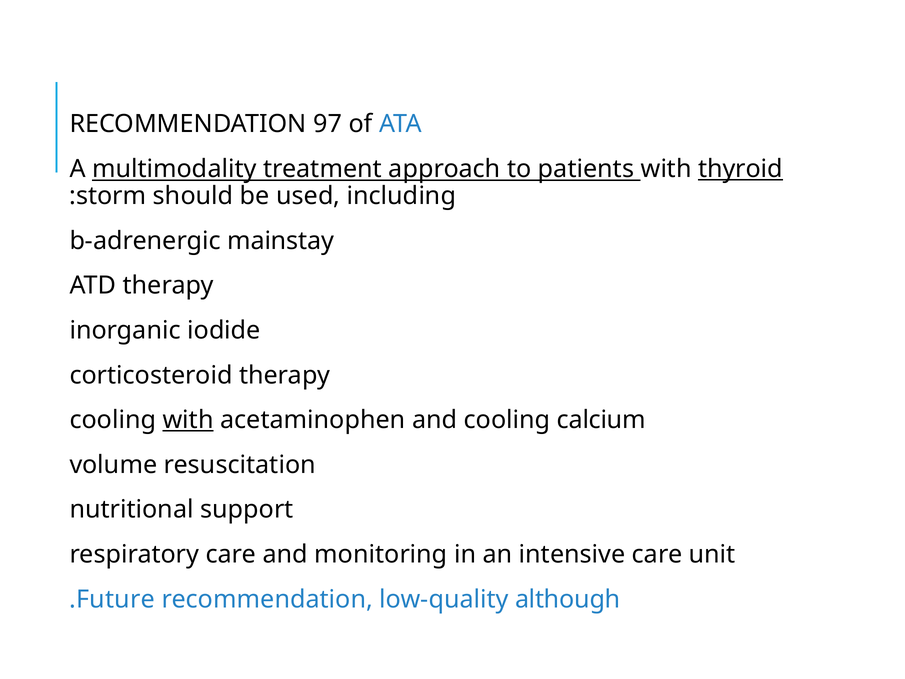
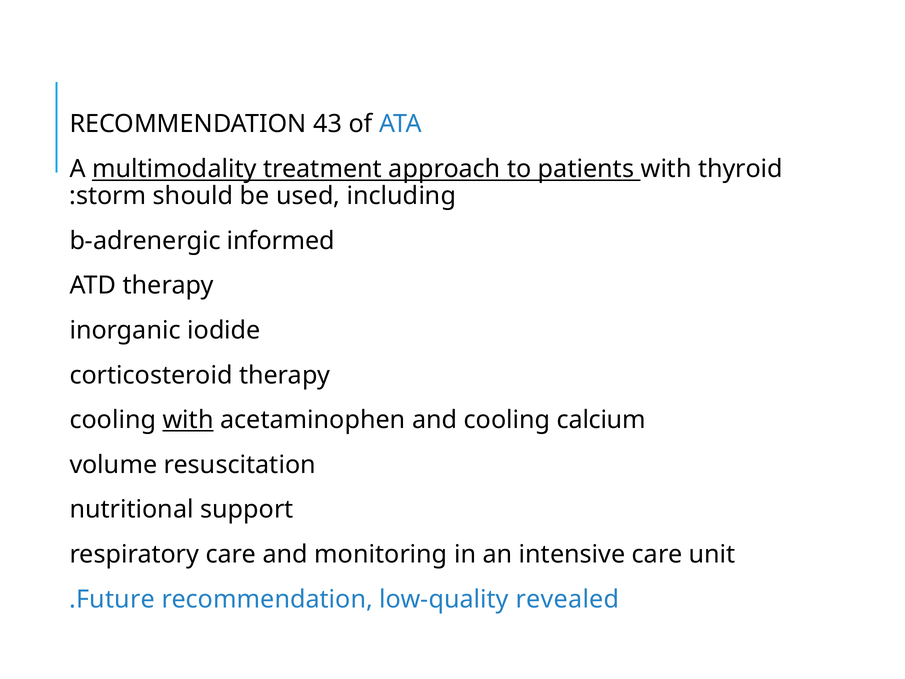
97: 97 -> 43 (327, 124)
thyroid underline: present -> none (741, 169)
mainstay: mainstay -> informed (281, 241)
although: although -> revealed (567, 599)
